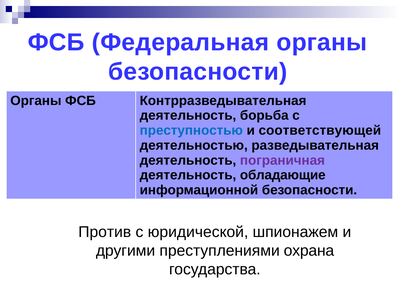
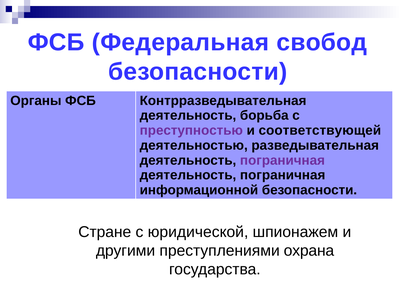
Федеральная органы: органы -> свобод (322, 43)
преступностью colour: blue -> purple (191, 131)
обладающие: обладающие -> пограничная (283, 175)
Против: Против -> Стране (105, 232)
